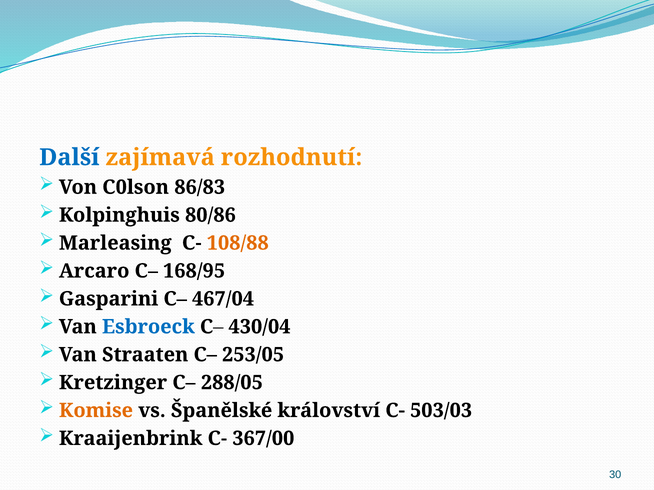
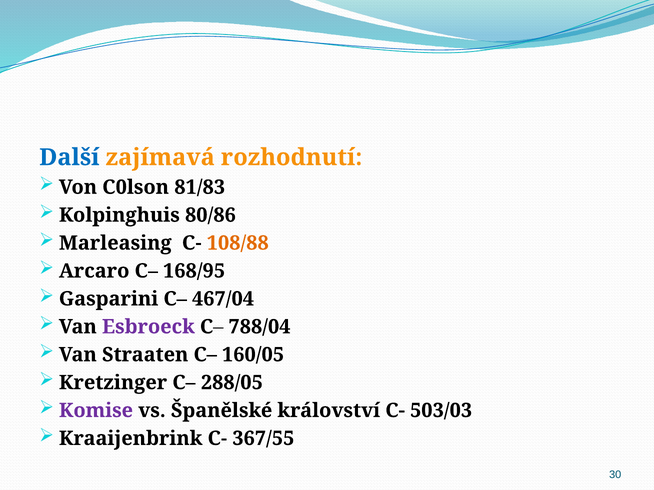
86/83: 86/83 -> 81/83 (200, 187)
Esbroeck colour: blue -> purple (148, 327)
430/04: 430/04 -> 788/04 (259, 327)
253/05: 253/05 -> 160/05 (253, 355)
Komise colour: orange -> purple (96, 411)
367/00: 367/00 -> 367/55 (263, 439)
